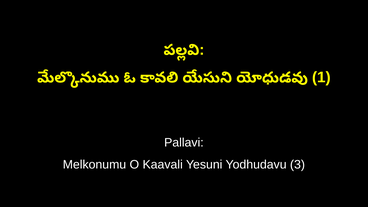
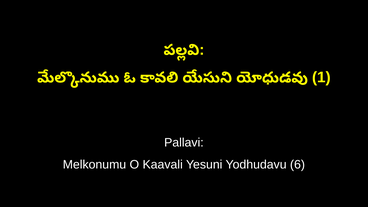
3: 3 -> 6 (297, 165)
